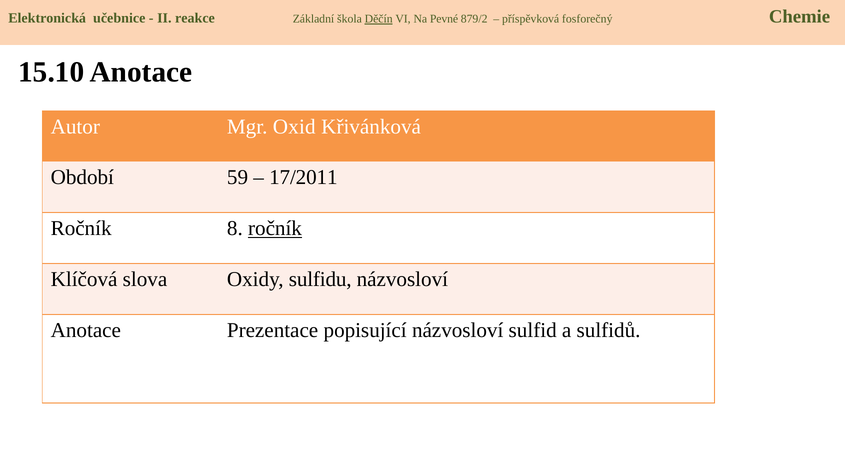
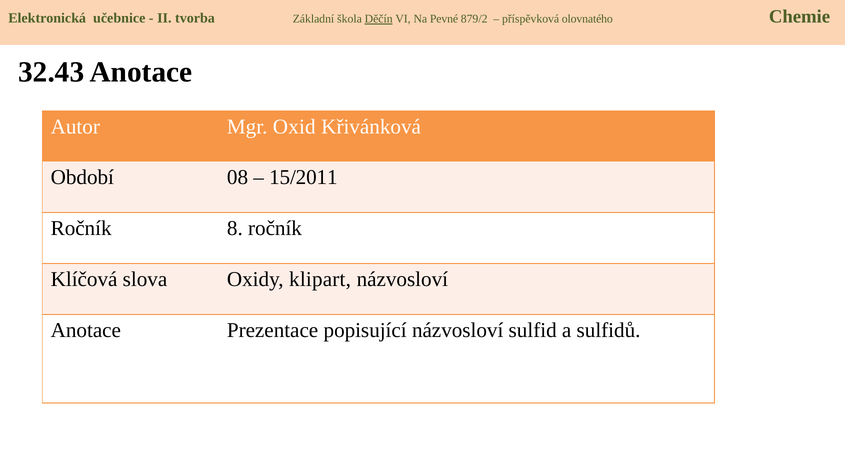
reakce: reakce -> tvorba (195, 18)
fosforečný: fosforečný -> olovnatého (587, 19)
15.10: 15.10 -> 32.43 (51, 72)
59: 59 -> 08 (238, 177)
17/2011: 17/2011 -> 15/2011 (303, 177)
ročník underline: present -> none (275, 229)
sulfidu: sulfidu -> klipart (320, 280)
